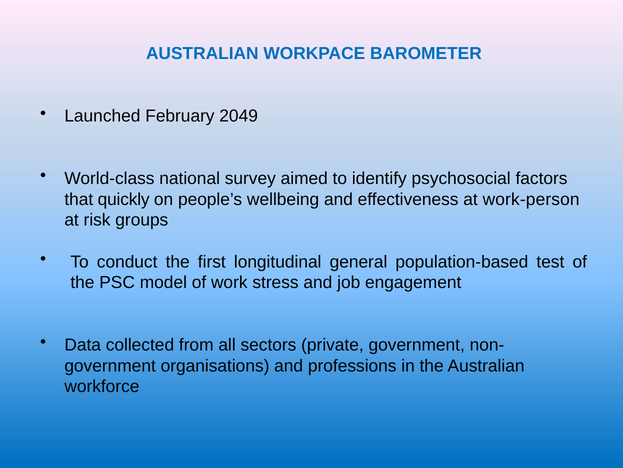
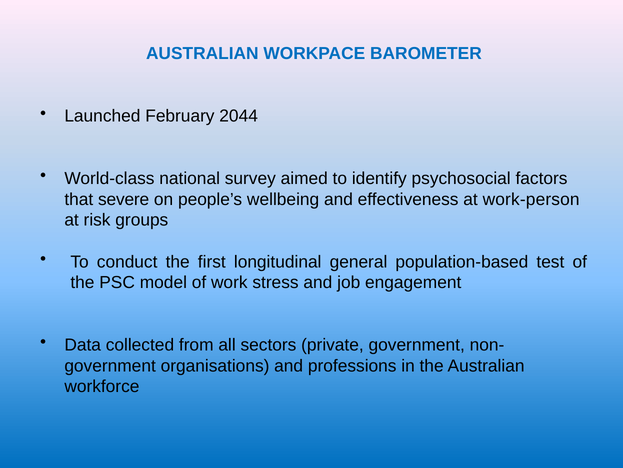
2049: 2049 -> 2044 (239, 116)
quickly: quickly -> severe (124, 199)
